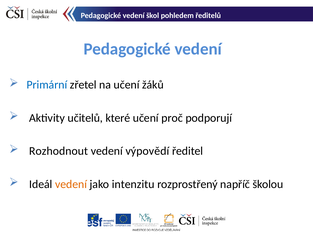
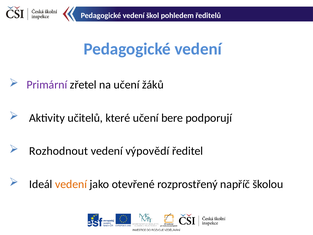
Primární colour: blue -> purple (47, 85)
proč: proč -> bere (172, 118)
intenzitu: intenzitu -> otevřené (133, 184)
